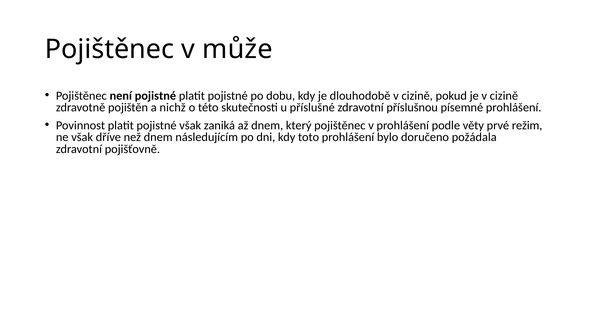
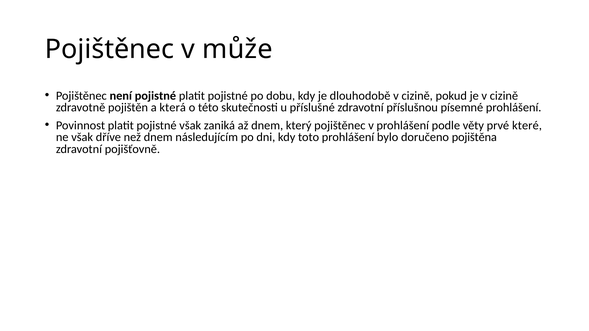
nichž: nichž -> která (173, 108)
režim: režim -> které (527, 126)
požádala: požádala -> pojištěna (474, 137)
